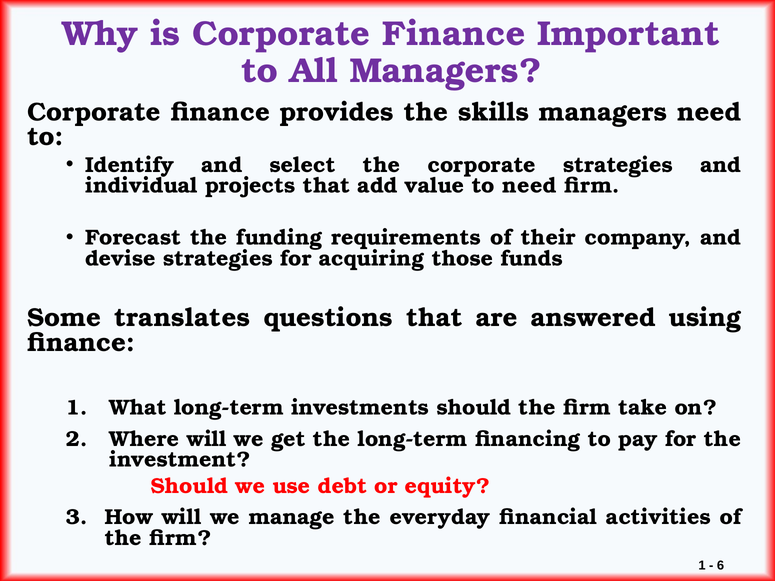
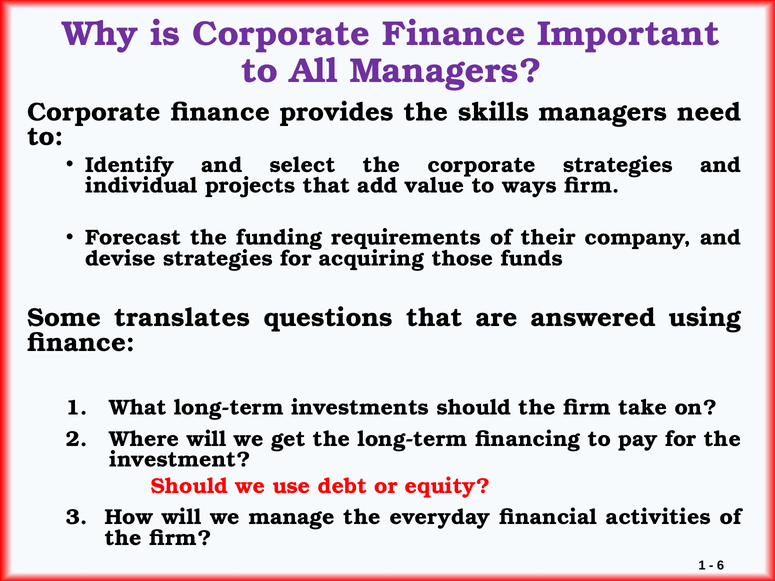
to need: need -> ways (530, 186)
